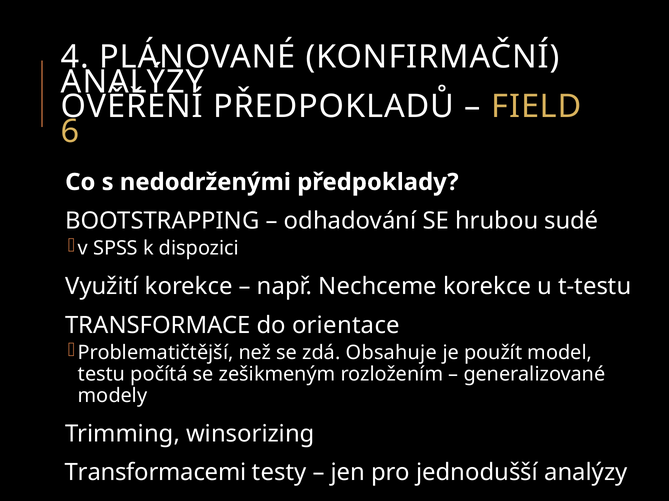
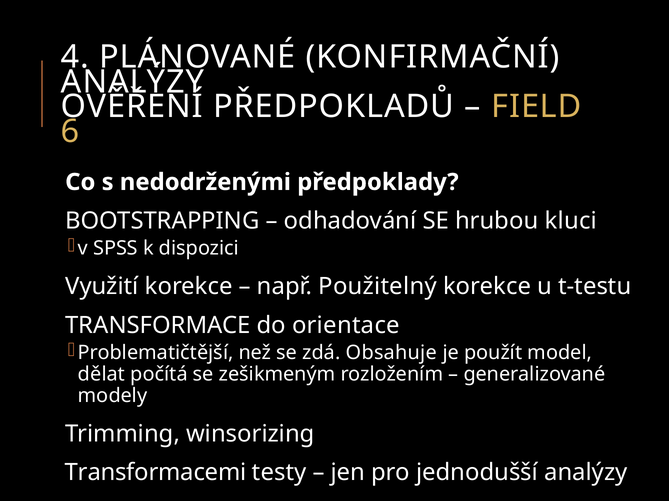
sudé: sudé -> kluci (571, 221)
Nechceme: Nechceme -> Použitelný (378, 287)
testu: testu -> dělat (102, 375)
